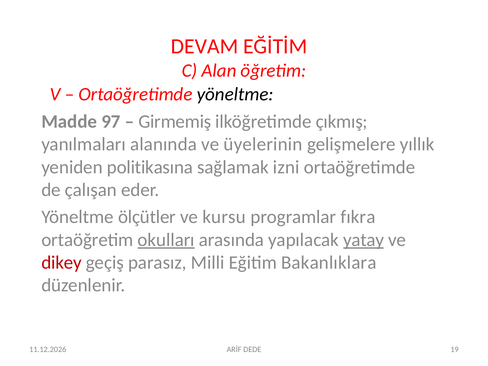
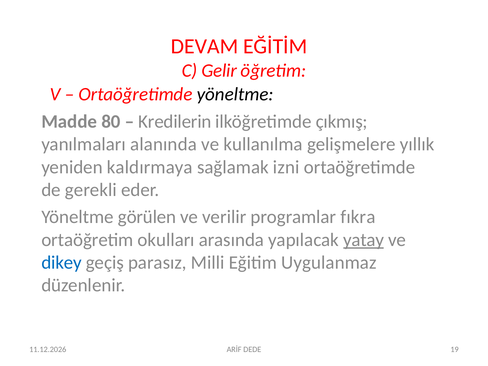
Alan: Alan -> Gelir (219, 71)
97: 97 -> 80 (111, 122)
Girmemiş: Girmemiş -> Kredilerin (175, 122)
üyelerinin: üyelerinin -> kullanılma (263, 144)
politikasına: politikasına -> kaldırmaya (150, 167)
çalışan: çalışan -> gerekli (91, 190)
ölçütler: ölçütler -> görülen (147, 217)
kursu: kursu -> verilir (224, 217)
okulları underline: present -> none (166, 240)
dikey colour: red -> blue (62, 263)
Bakanlıklara: Bakanlıklara -> Uygulanmaz (329, 263)
